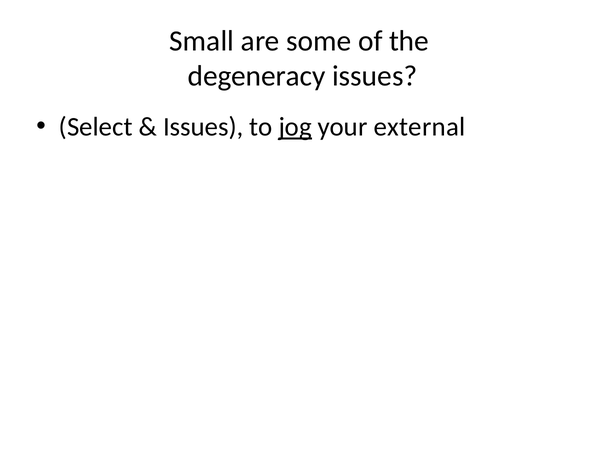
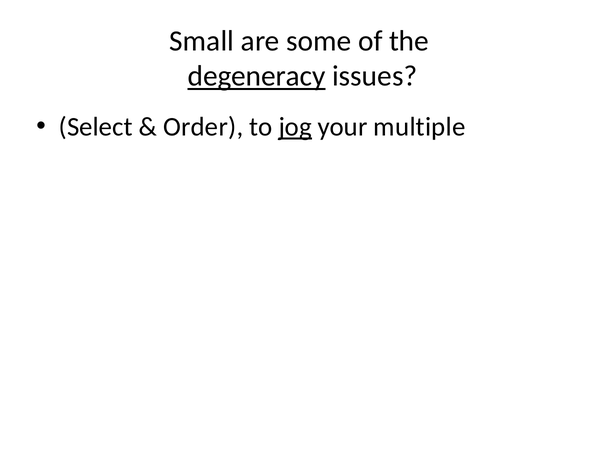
degeneracy underline: none -> present (257, 76)
Issues: Issues -> Order (203, 127)
external: external -> multiple (420, 127)
